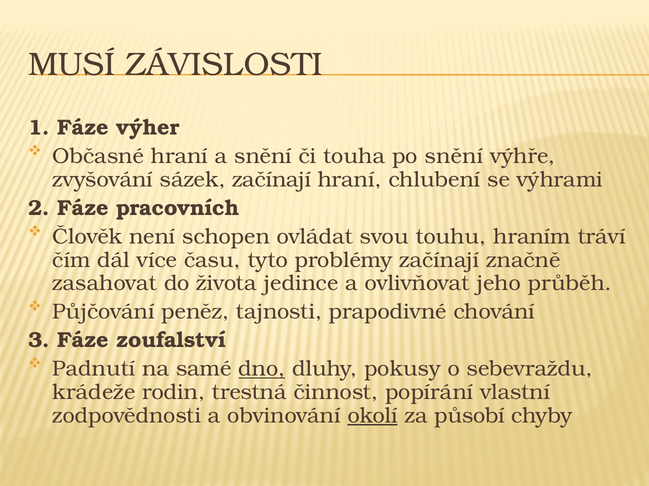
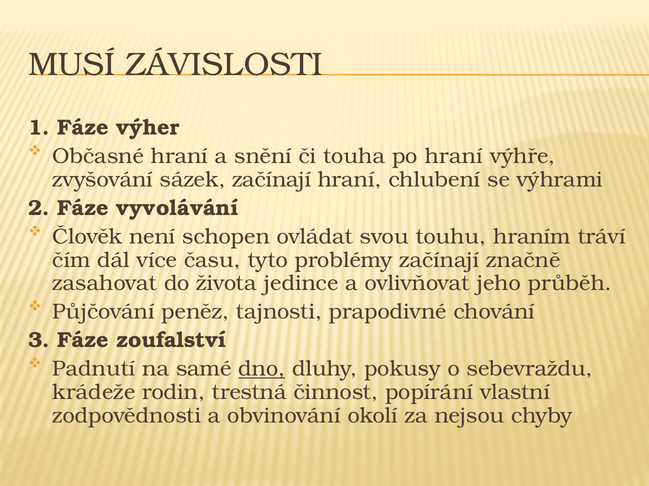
po snění: snění -> hraní (454, 157)
pracovních: pracovních -> vyvolávání (177, 208)
okolí underline: present -> none (373, 416)
působí: působí -> nejsou (469, 416)
